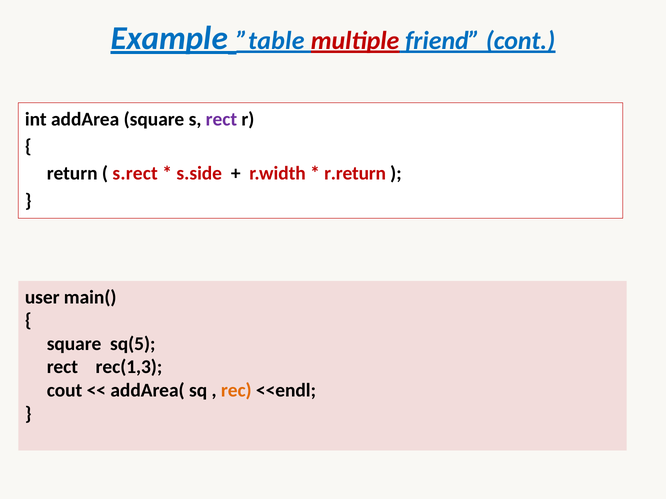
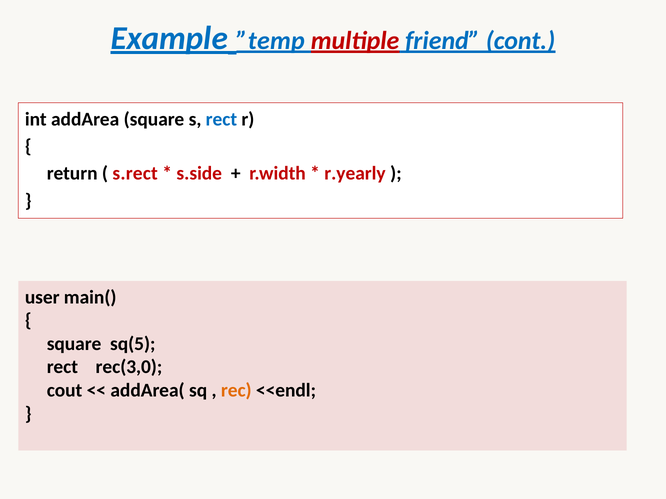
”table: ”table -> ”temp (271, 41)
rect colour: purple -> blue (221, 119)
r.return: r.return -> r.yearly (355, 174)
rec(1,3: rec(1,3 -> rec(3,0 (129, 367)
